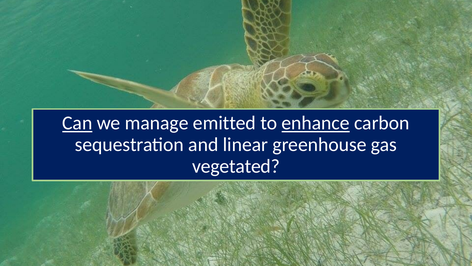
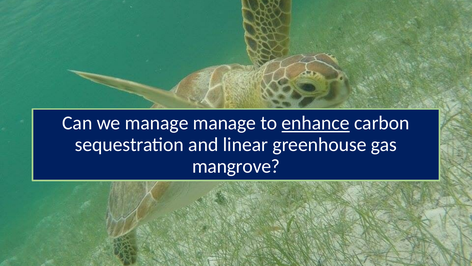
Can underline: present -> none (77, 123)
manage emitted: emitted -> manage (225, 123)
vegetated: vegetated -> mangrove (236, 166)
